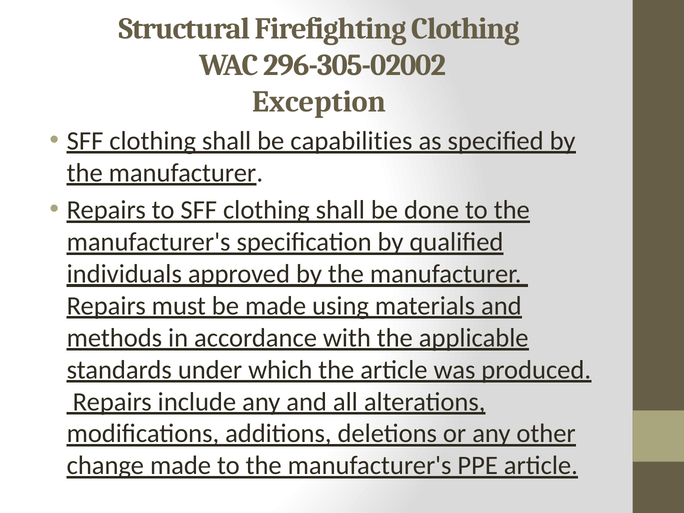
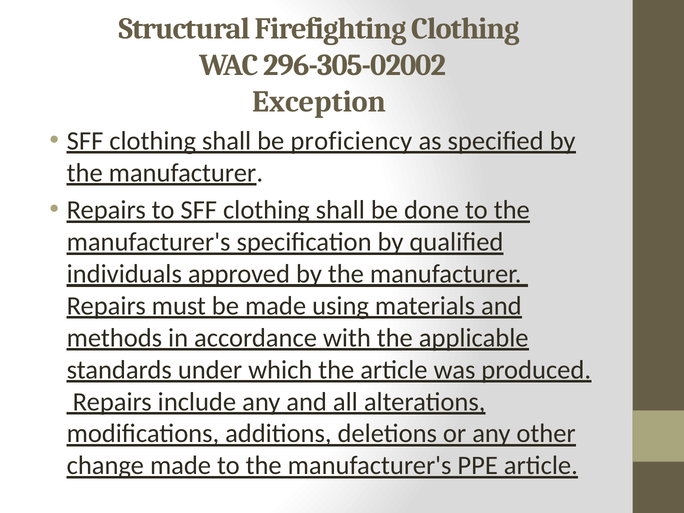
capabilities: capabilities -> proficiency (351, 141)
